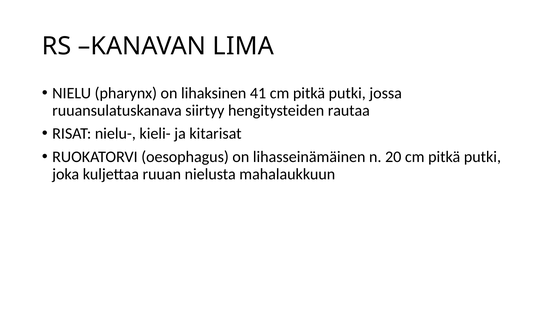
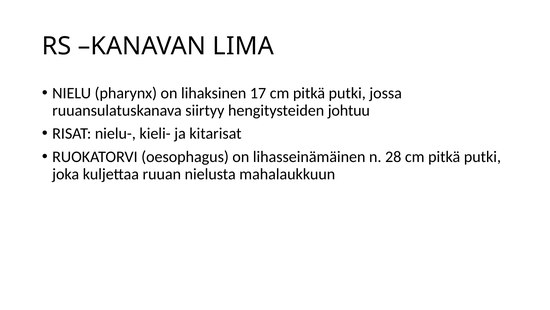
41: 41 -> 17 (258, 93)
rautaa: rautaa -> johtuu (349, 110)
20: 20 -> 28 (393, 156)
